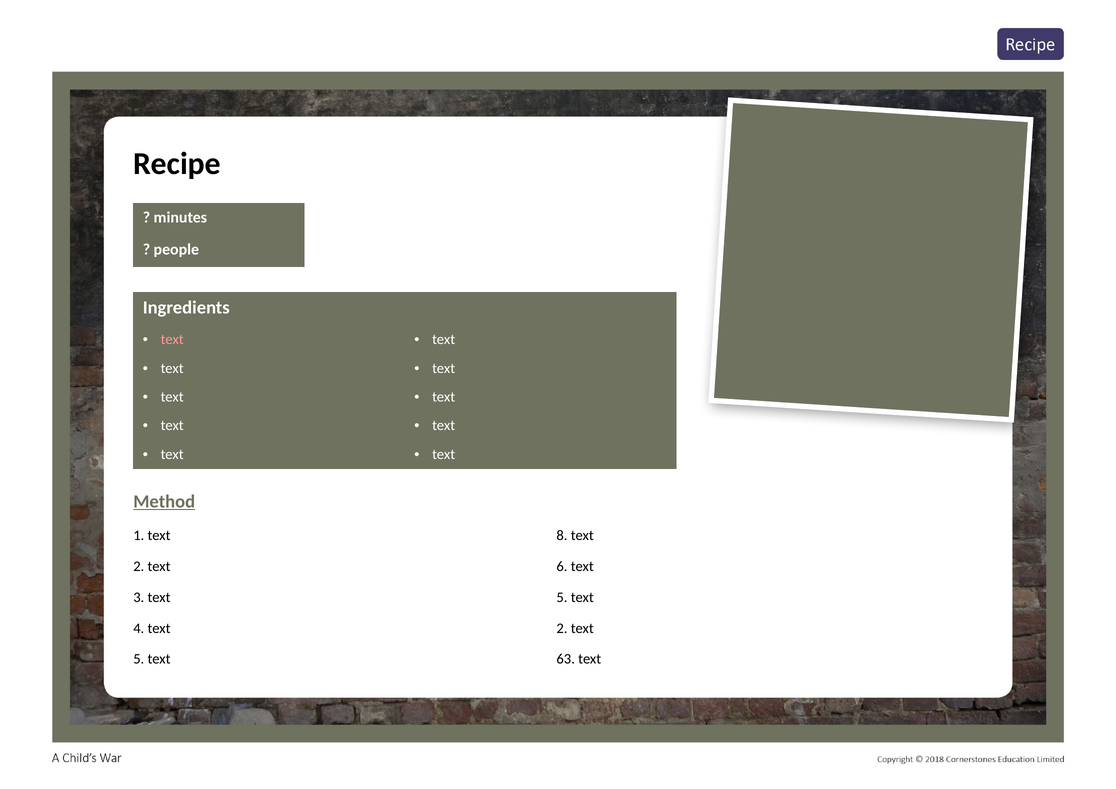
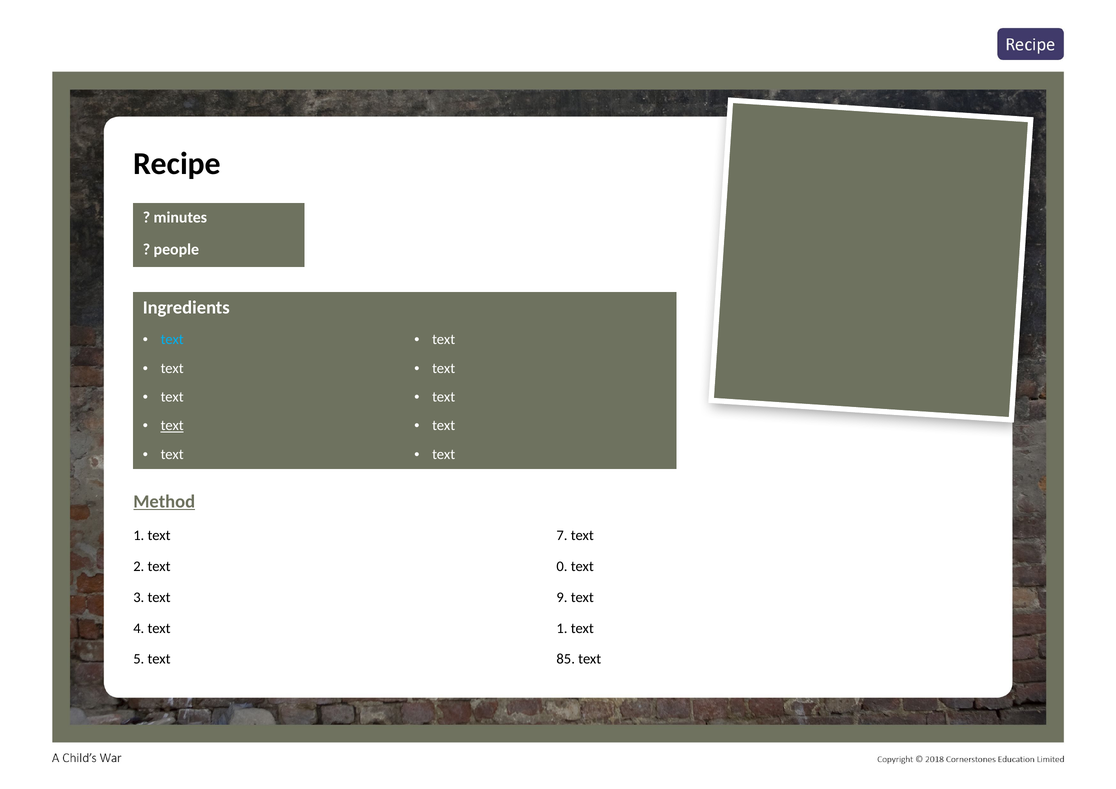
text colour: pink -> light blue (172, 340)
text underline: none -> present (172, 426)
8: 8 -> 7 (562, 536)
6: 6 -> 0 (562, 566)
3 text 5: 5 -> 9 (562, 597)
4 text 2: 2 -> 1 (562, 628)
63: 63 -> 85 (566, 659)
